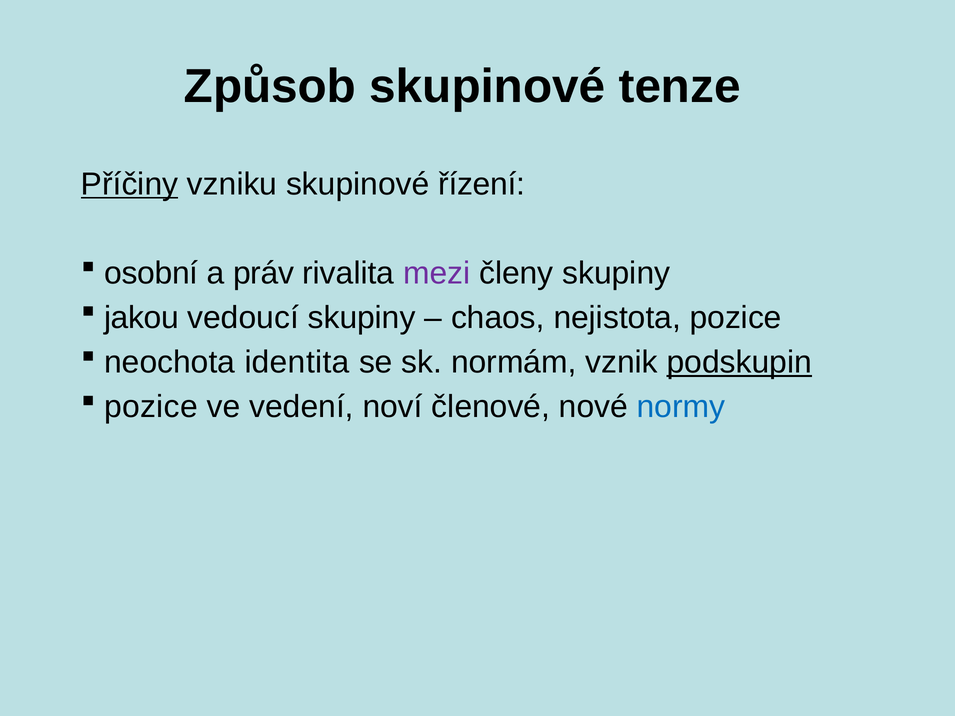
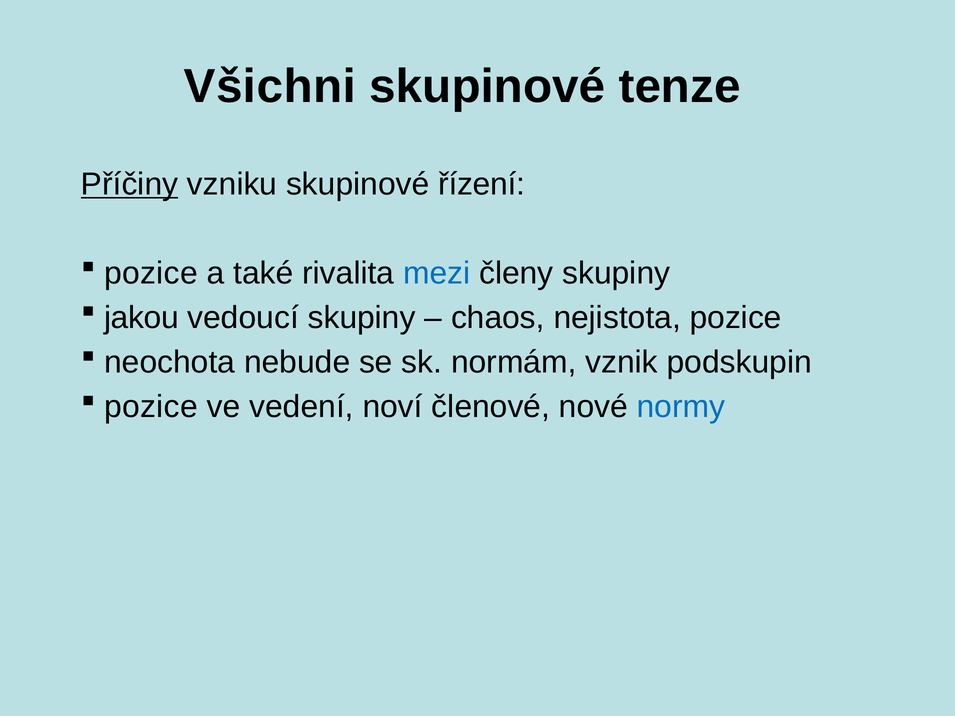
Způsob: Způsob -> Všichni (270, 87)
osobní: osobní -> pozice (151, 273)
práv: práv -> také (263, 273)
mezi colour: purple -> blue (437, 273)
identita: identita -> nebude (297, 362)
podskupin underline: present -> none (739, 362)
